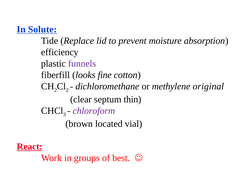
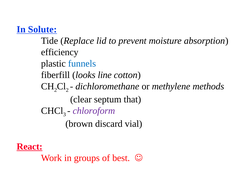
funnels colour: purple -> blue (82, 64)
fine: fine -> line (105, 75)
original: original -> methods (208, 86)
thin: thin -> that (132, 99)
located: located -> discard (109, 124)
